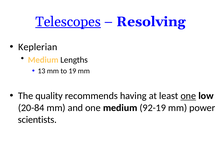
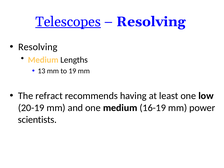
Keplerian: Keplerian -> Resolving (38, 47)
quality: quality -> refract (49, 96)
one underline: present -> none (188, 96)
20-84: 20-84 -> 20-19 (31, 108)
92-19: 92-19 -> 16-19 (153, 108)
